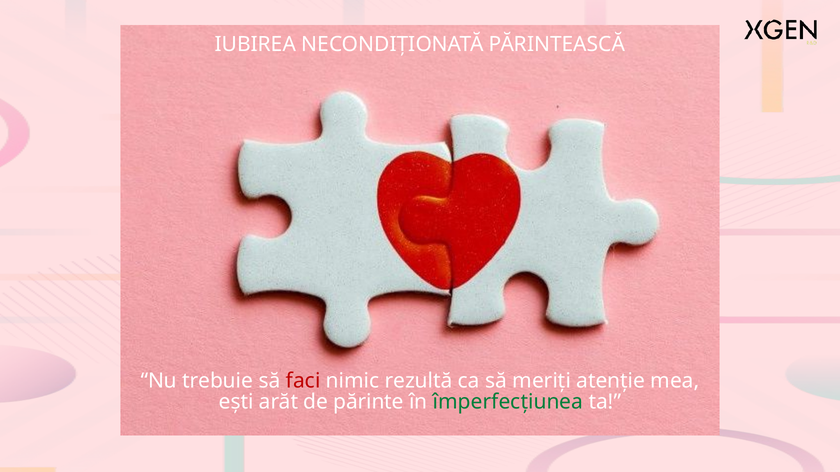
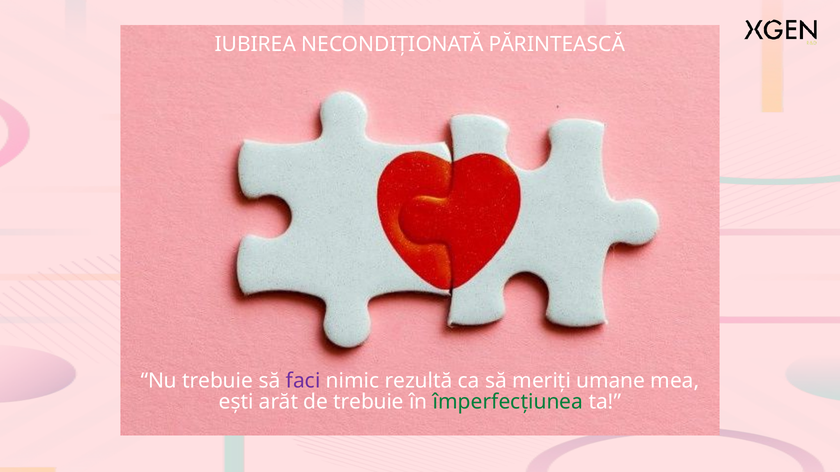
faci colour: red -> purple (303, 381)
atenție: atenție -> umane (611, 381)
de părinte: părinte -> trebuie (369, 402)
